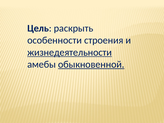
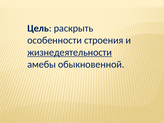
обыкновенной underline: present -> none (91, 64)
